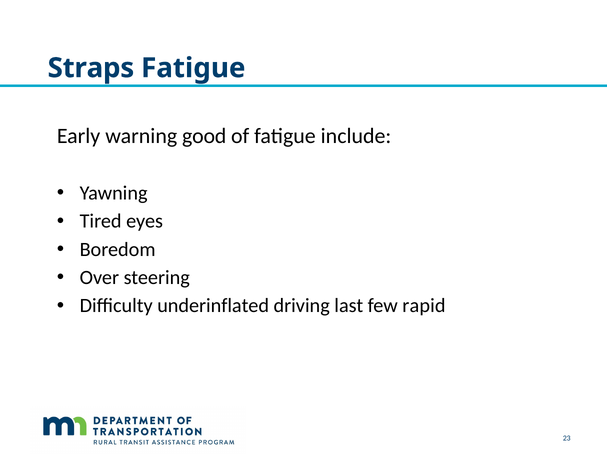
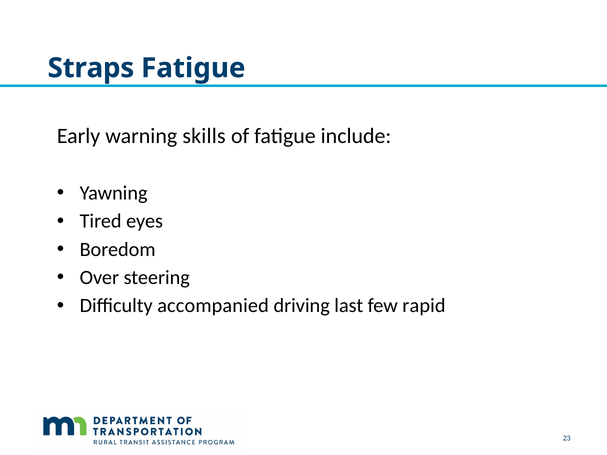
good: good -> skills (204, 136)
underinflated: underinflated -> accompanied (213, 306)
